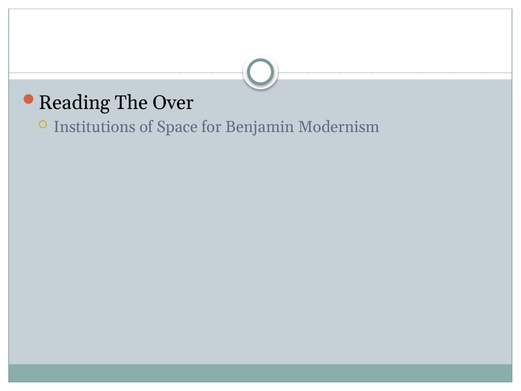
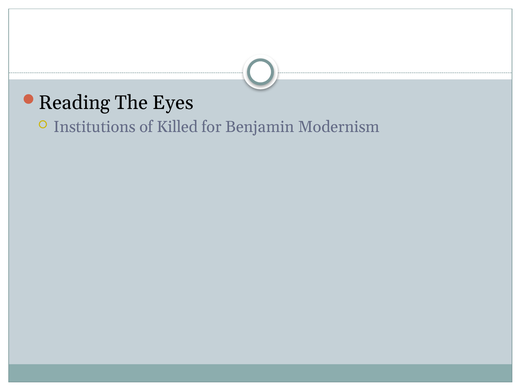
Over: Over -> Eyes (173, 103)
Space: Space -> Killed (177, 127)
